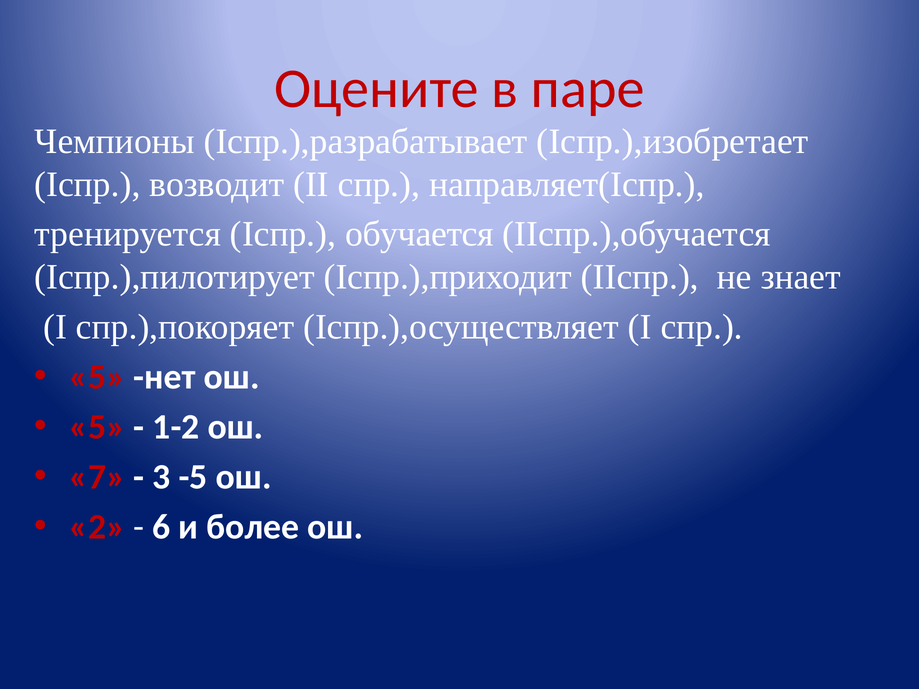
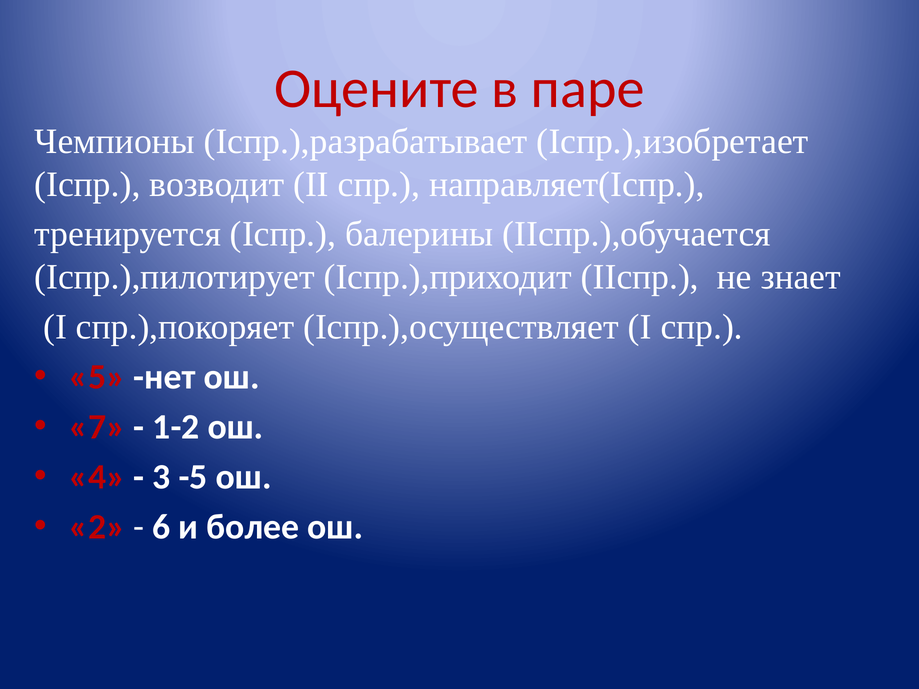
обучается: обучается -> балерины (419, 234)
5: 5 -> 7 (97, 427)
7: 7 -> 4 (97, 477)
